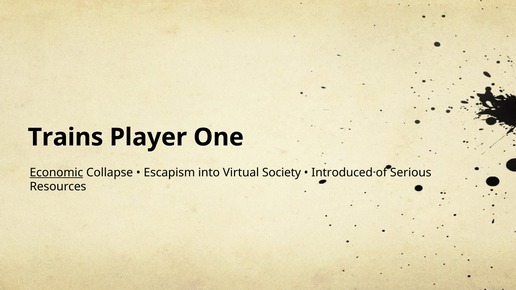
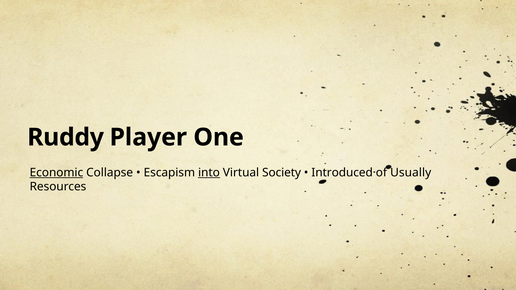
Trains: Trains -> Ruddy (66, 137)
into underline: none -> present (209, 173)
Serious: Serious -> Usually (411, 173)
